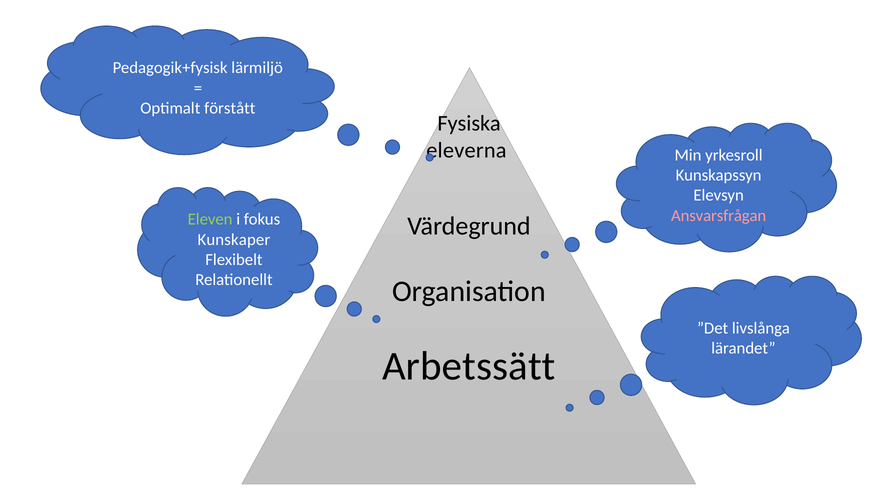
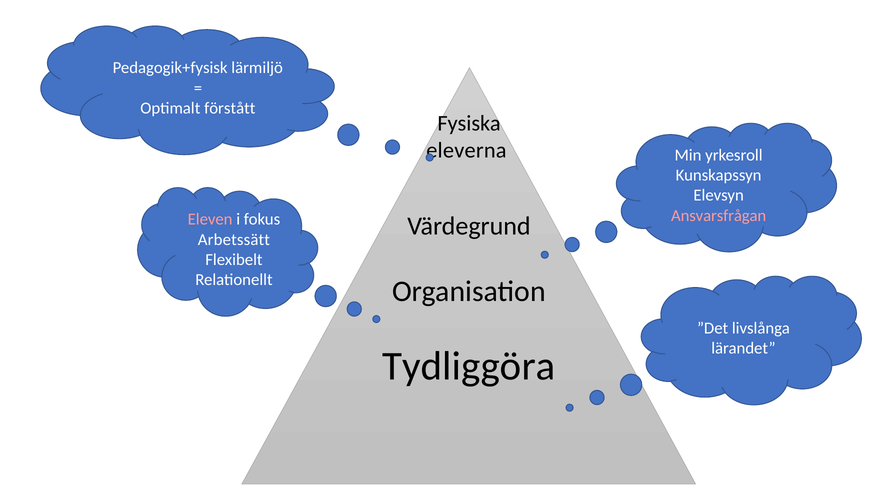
Eleven colour: light green -> pink (210, 219)
Kunskaper: Kunskaper -> Arbetssätt (234, 240)
Arbetssätt: Arbetssätt -> Tydliggöra (469, 366)
